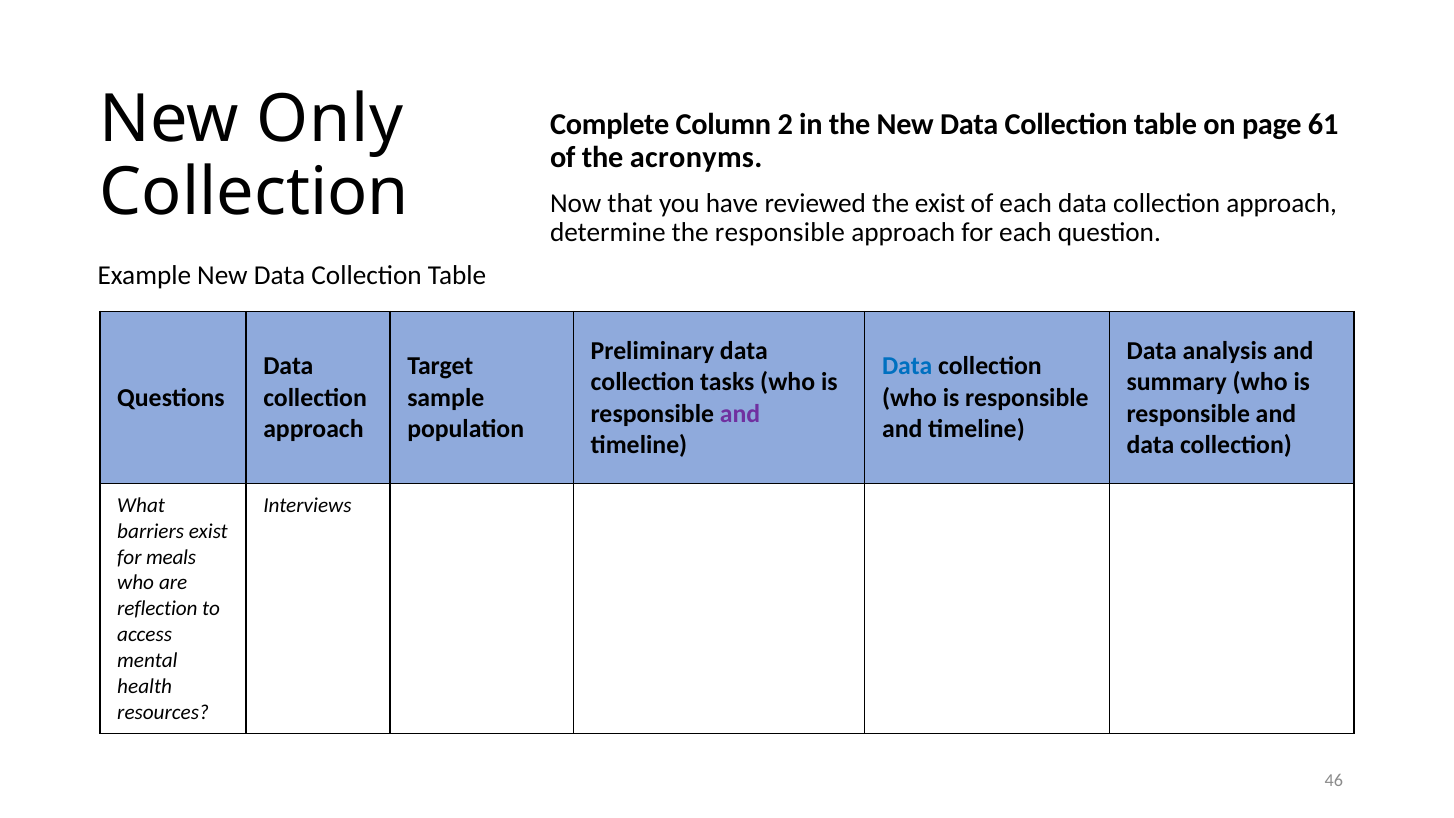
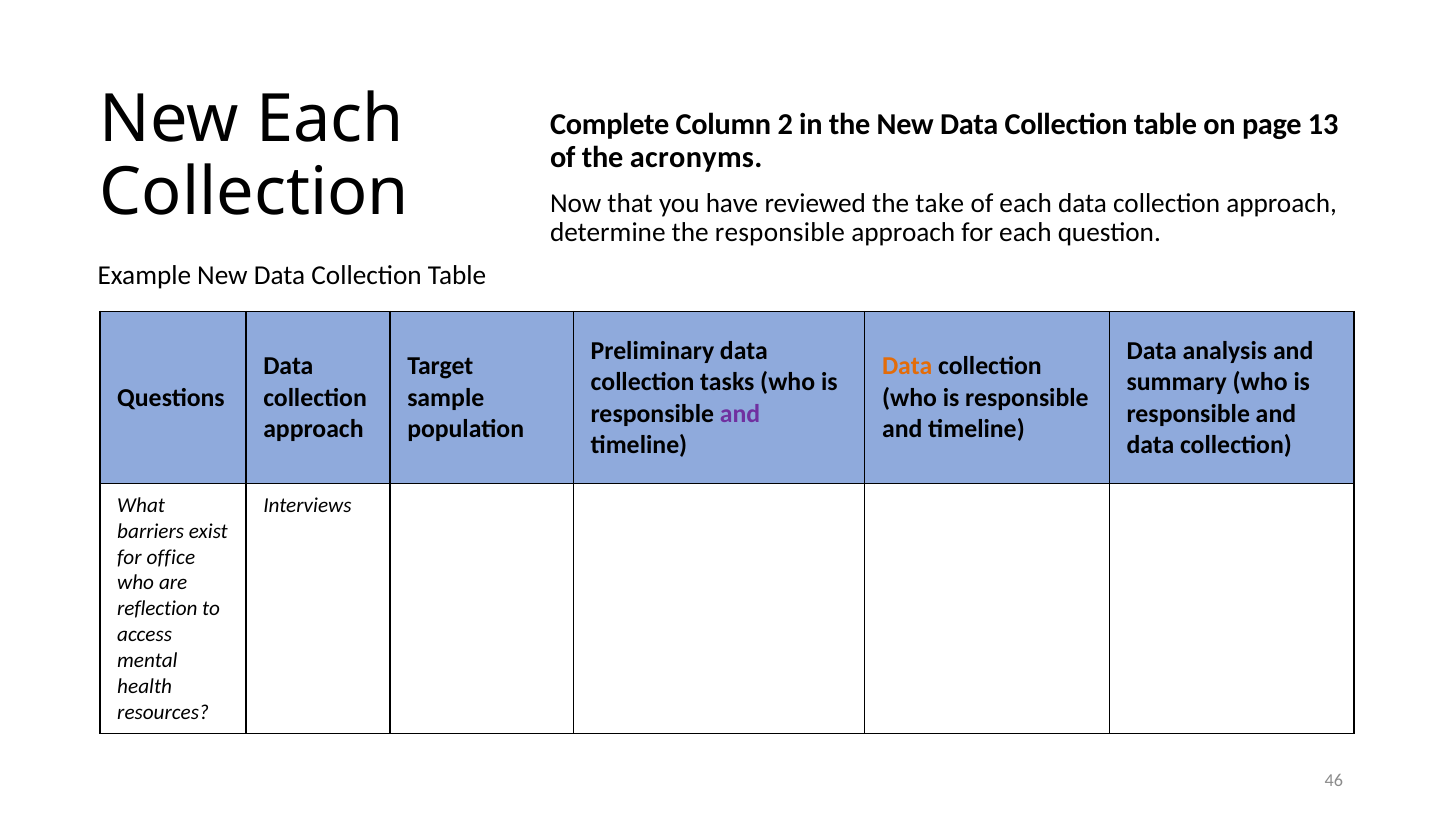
New Only: Only -> Each (330, 120)
61: 61 -> 13 (1323, 124)
the exist: exist -> take (940, 203)
Data colour: blue -> orange (907, 366)
meals: meals -> office (171, 557)
